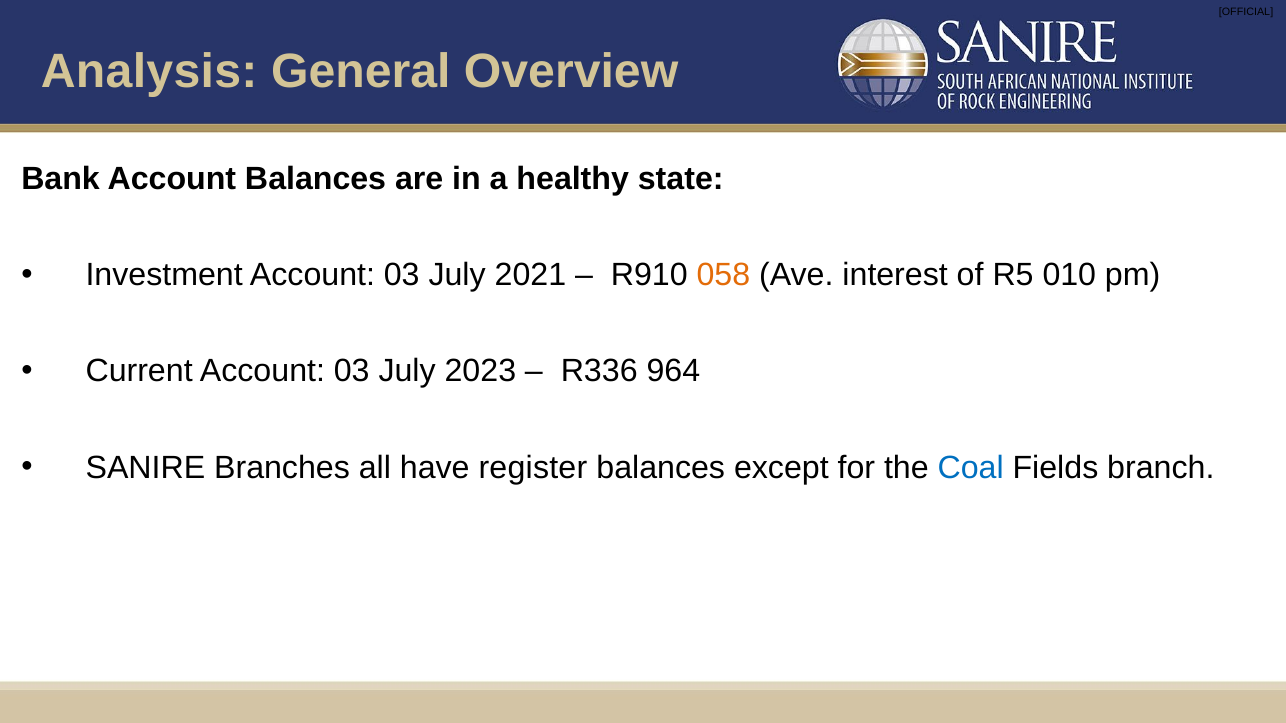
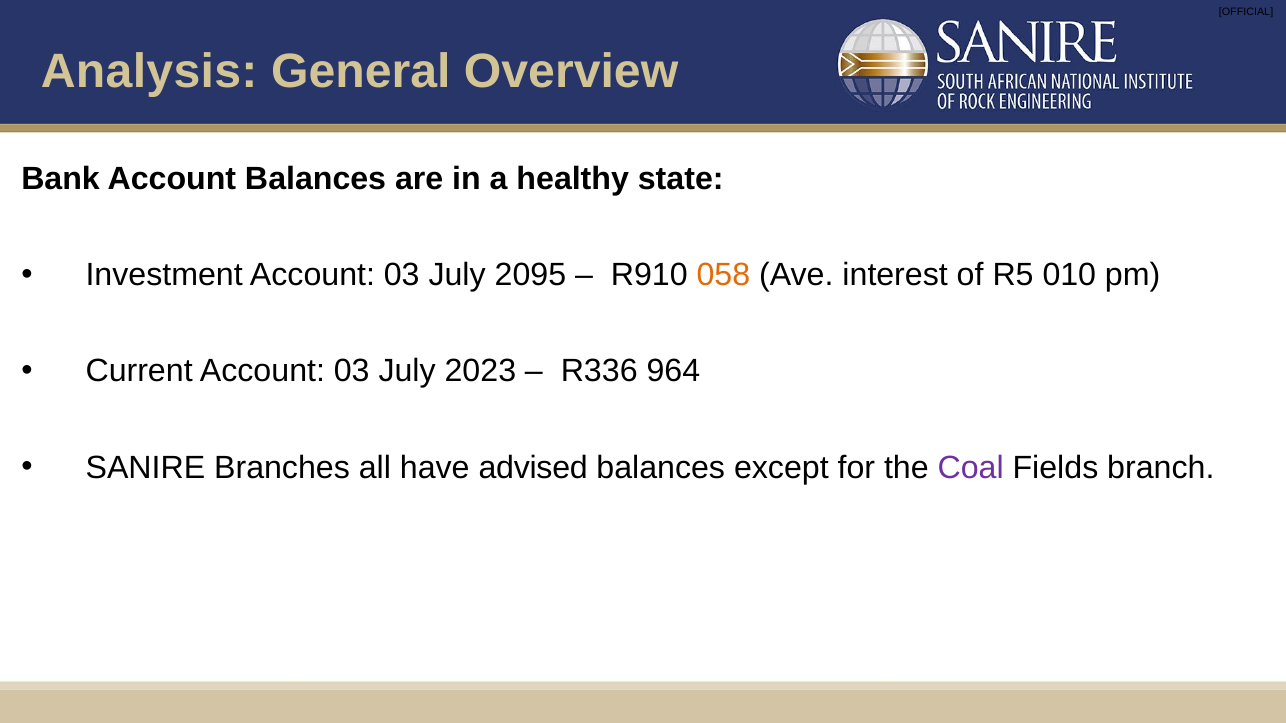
2021: 2021 -> 2095 (530, 275)
register: register -> advised (533, 468)
Coal colour: blue -> purple (971, 468)
